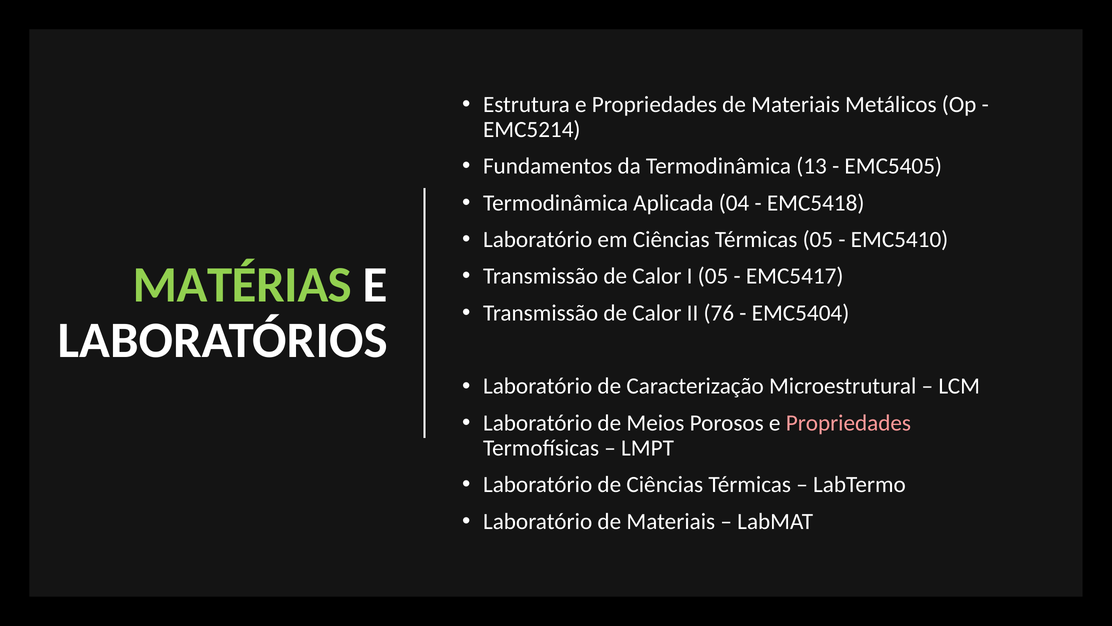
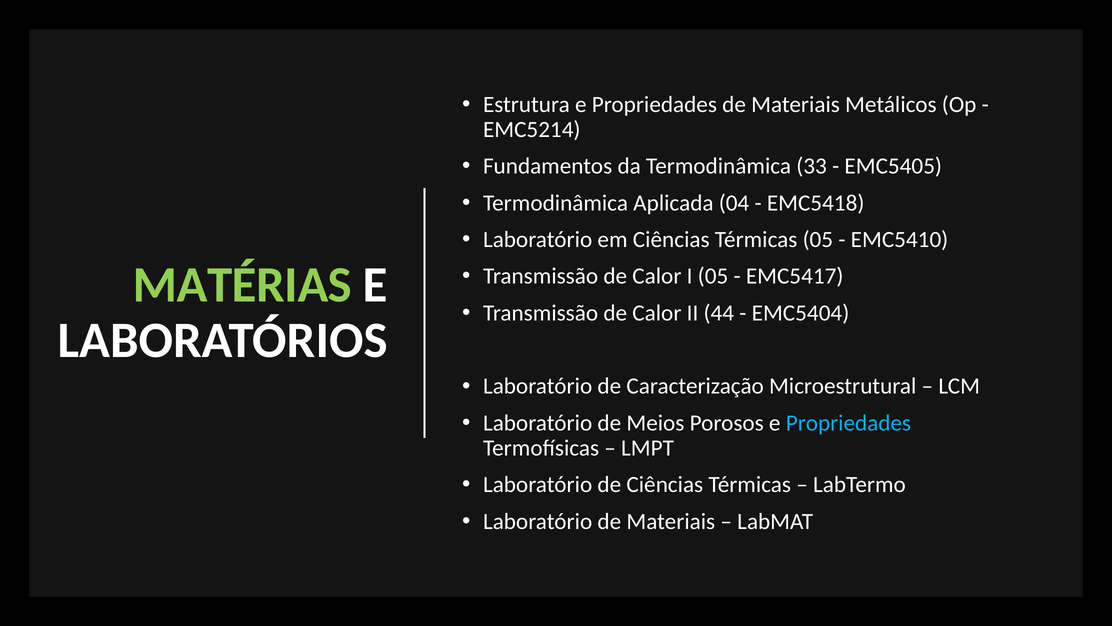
13: 13 -> 33 (812, 166)
76: 76 -> 44 (719, 313)
Propriedades colour: pink -> light blue (848, 423)
